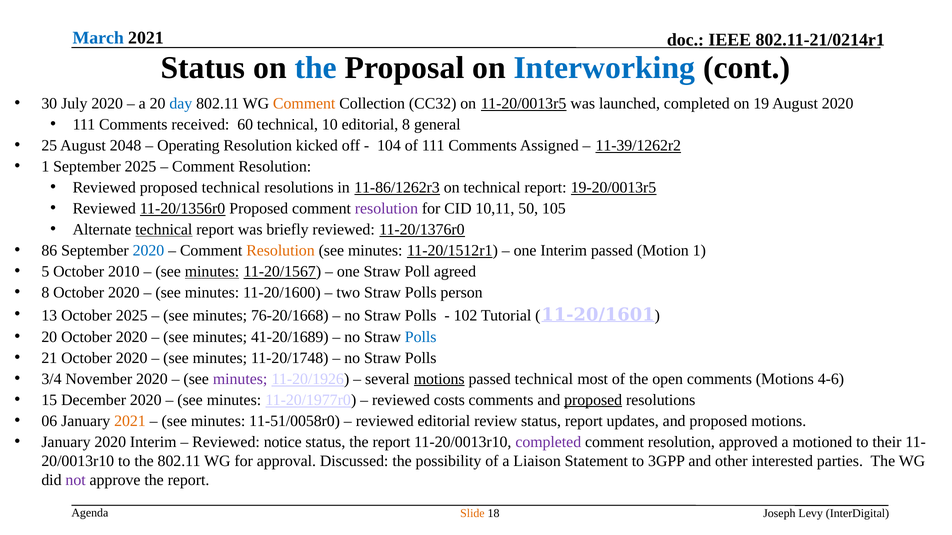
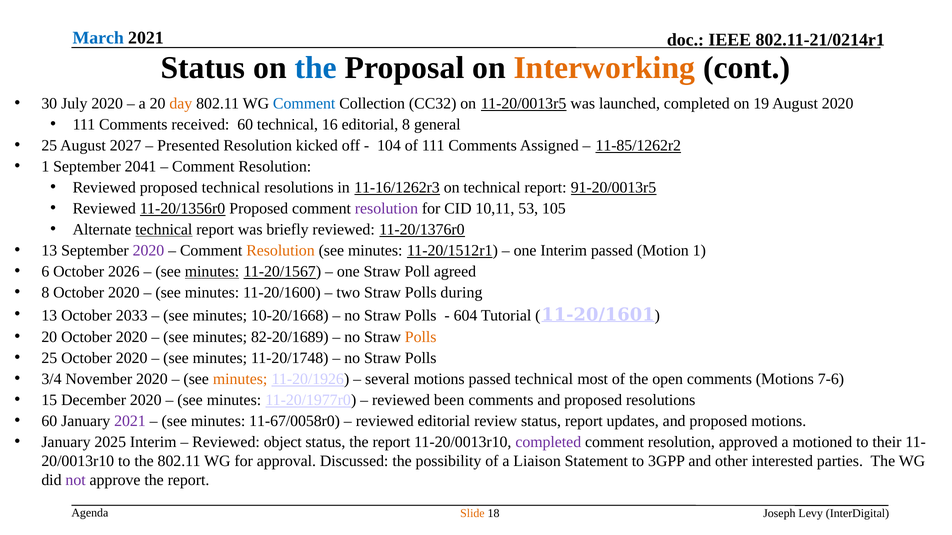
Interworking colour: blue -> orange (604, 68)
day colour: blue -> orange (181, 103)
Comment colour: orange -> blue (304, 103)
10: 10 -> 16 (330, 124)
2048: 2048 -> 2027 (126, 146)
Operating: Operating -> Presented (188, 146)
11-39/1262r2: 11-39/1262r2 -> 11-85/1262r2 (638, 146)
September 2025: 2025 -> 2041 (141, 167)
11-86/1262r3: 11-86/1262r3 -> 11-16/1262r3 (397, 188)
19-20/0013r5: 19-20/0013r5 -> 91-20/0013r5 (613, 188)
50: 50 -> 53 (528, 209)
86: 86 -> 13 (49, 251)
2020 colour: blue -> purple (148, 251)
5: 5 -> 6 (45, 272)
2010: 2010 -> 2026 (124, 272)
person: person -> during (461, 293)
October 2025: 2025 -> 2033 (132, 316)
76-20/1668: 76-20/1668 -> 10-20/1668 (290, 316)
102: 102 -> 604 (466, 316)
41-20/1689: 41-20/1689 -> 82-20/1689 (290, 337)
Polls colour: blue -> orange (421, 337)
21: 21 -> 25 (49, 358)
minutes colour: purple -> orange (240, 379)
motions underline: present -> none (439, 379)
4-6: 4-6 -> 7-6 (831, 379)
costs: costs -> been (449, 400)
proposed underline: present -> none (593, 400)
06: 06 -> 60 (49, 421)
2021 colour: orange -> purple (130, 421)
11-51/0058r0: 11-51/0058r0 -> 11-67/0058r0 (295, 421)
January 2020: 2020 -> 2025 (110, 442)
notice: notice -> object (283, 442)
